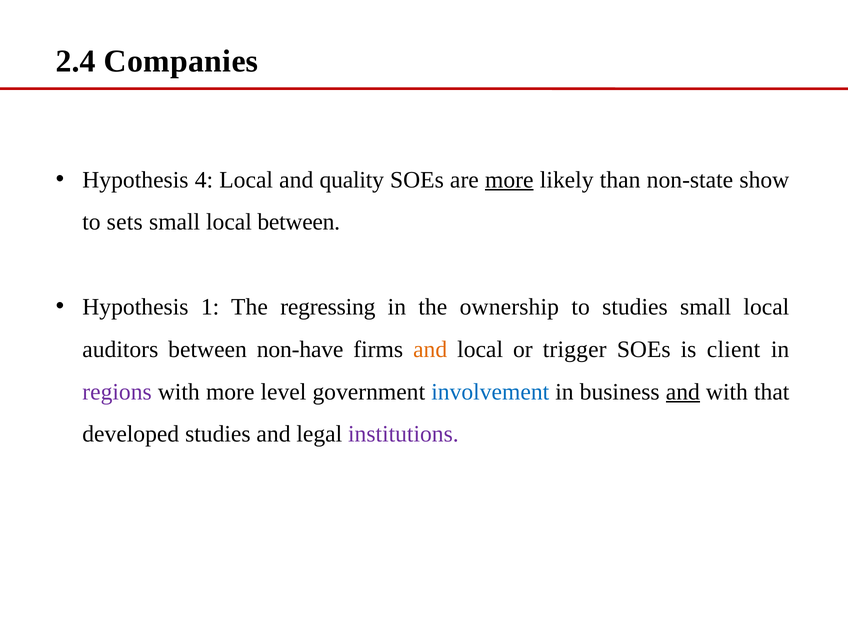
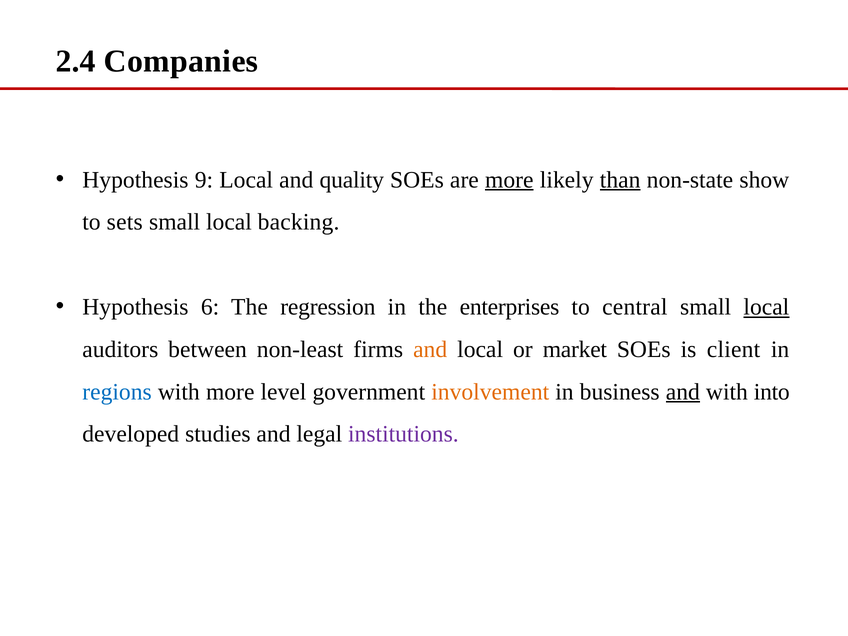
4: 4 -> 9 (204, 180)
than underline: none -> present (620, 180)
local between: between -> backing (299, 222)
1: 1 -> 6 (210, 307)
regressing: regressing -> regression (328, 307)
ownership: ownership -> enterprises (510, 307)
to studies: studies -> central (635, 307)
local underline: none -> present (766, 307)
non-have: non-have -> non-least (300, 349)
trigger: trigger -> market (575, 349)
regions colour: purple -> blue (117, 392)
involvement colour: blue -> orange (490, 392)
that: that -> into (772, 392)
